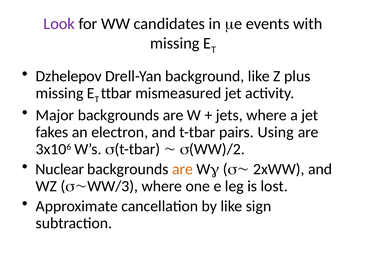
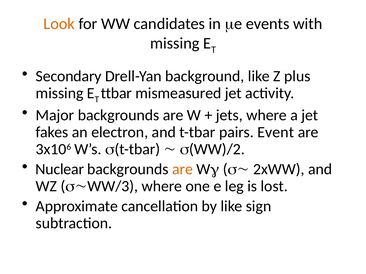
Look colour: purple -> orange (59, 24)
Dzhelepov: Dzhelepov -> Secondary (69, 76)
Using: Using -> Event (276, 133)
